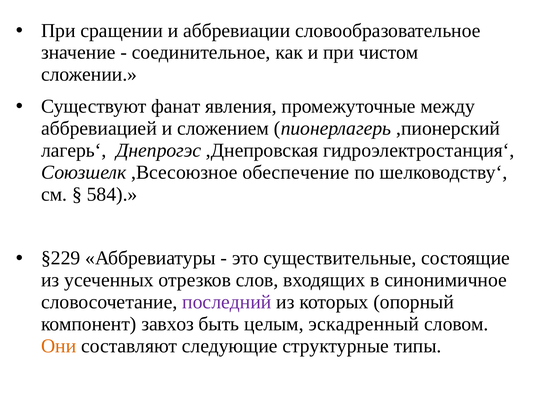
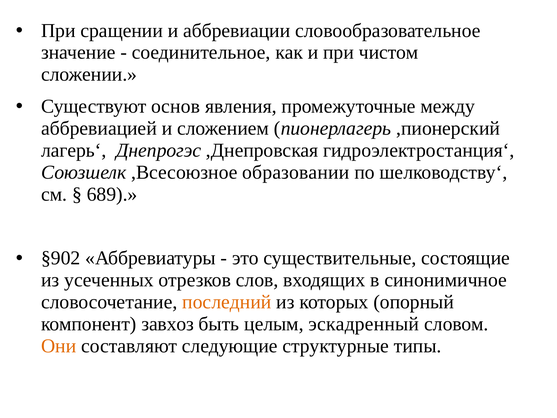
фанат: фанат -> основ (176, 106)
обеспечение: обеспечение -> образовании (296, 172)
584: 584 -> 689 (112, 194)
§229: §229 -> §902 (61, 258)
последний colour: purple -> orange (227, 302)
